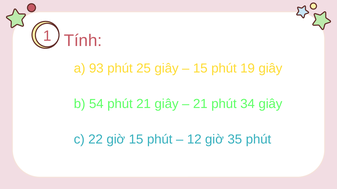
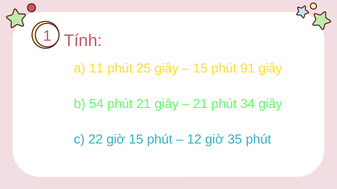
93: 93 -> 11 (96, 69)
19: 19 -> 91 (248, 69)
